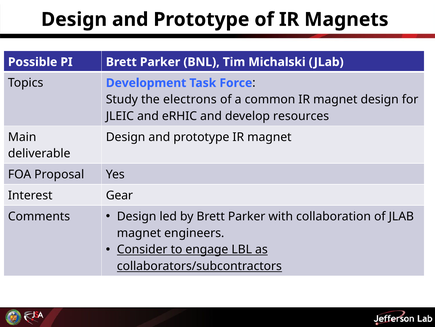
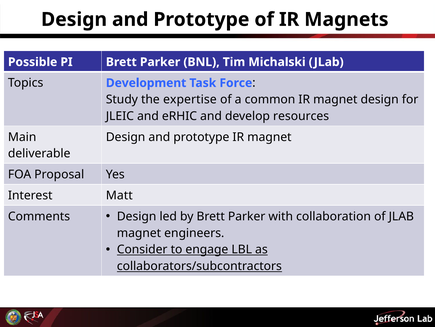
electrons: electrons -> expertise (190, 99)
Gear: Gear -> Matt (119, 195)
